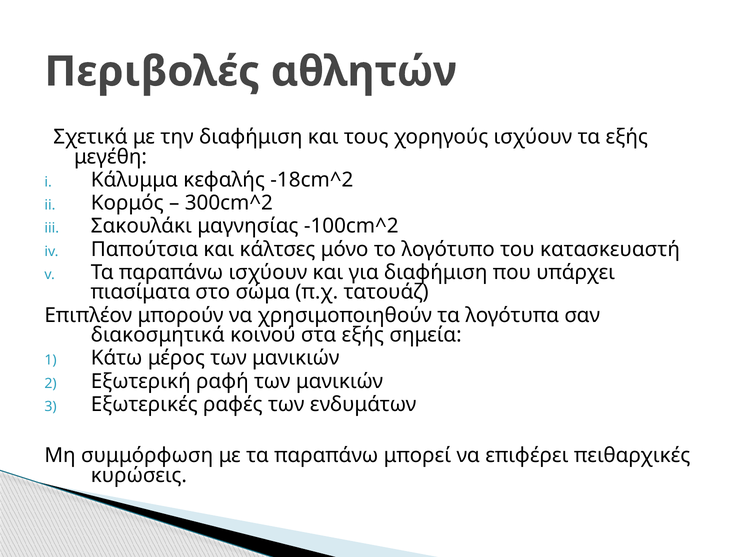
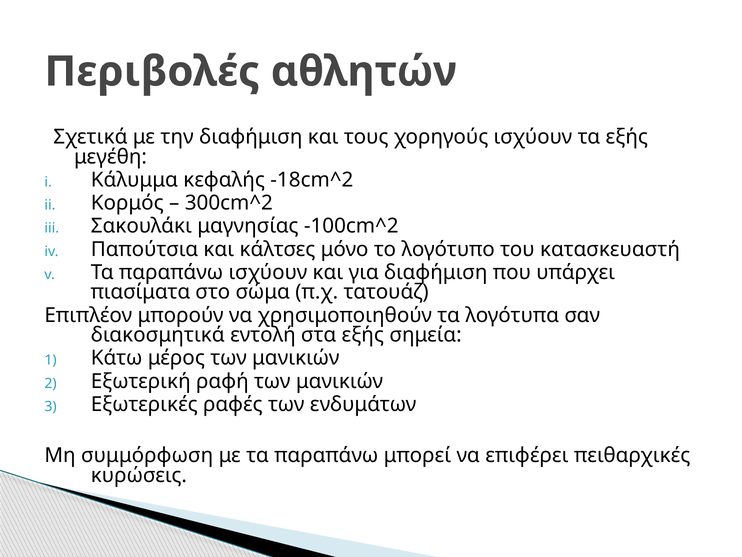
κοινού: κοινού -> εντολή (263, 335)
